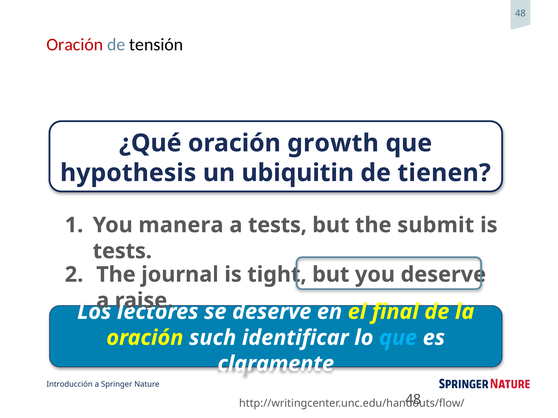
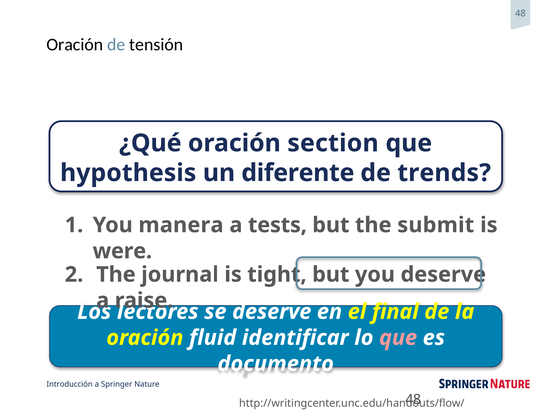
Oración colour: red -> black (75, 45)
growth: growth -> section (333, 143)
ubiquitin: ubiquitin -> diferente (298, 173)
tienen: tienen -> trends (444, 173)
tests: tests -> were (122, 251)
such: such -> fluid (213, 338)
que colour: light blue -> pink (398, 338)
claramente: claramente -> documento (276, 364)
